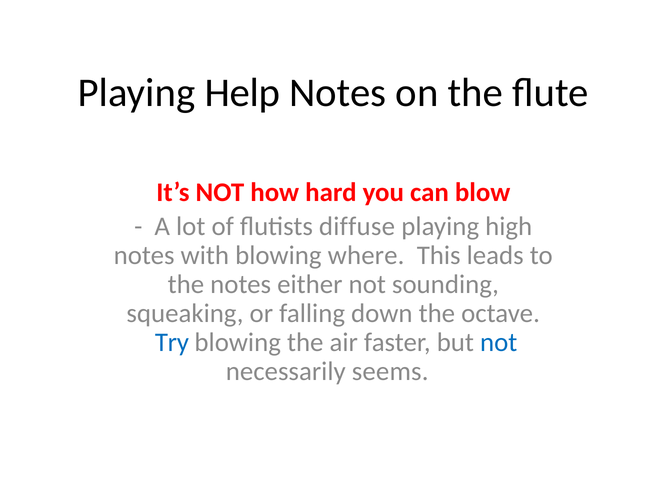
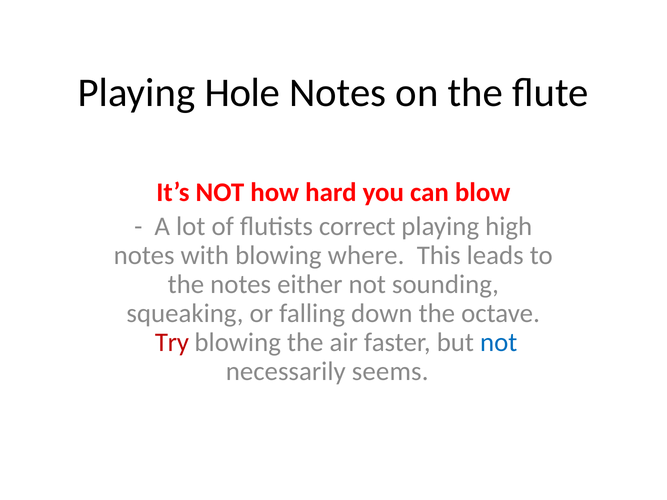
Help: Help -> Hole (242, 93)
diffuse: diffuse -> correct (357, 227)
Try colour: blue -> red (172, 343)
